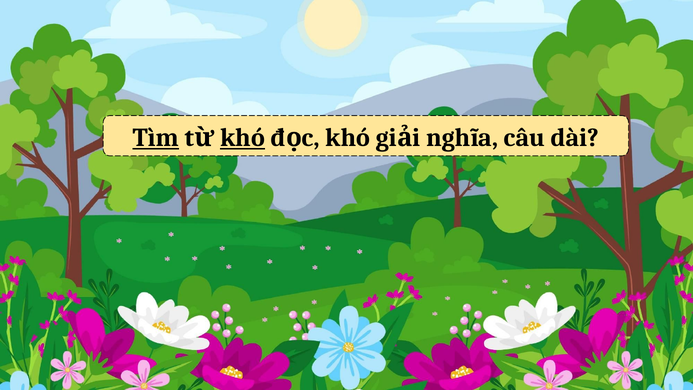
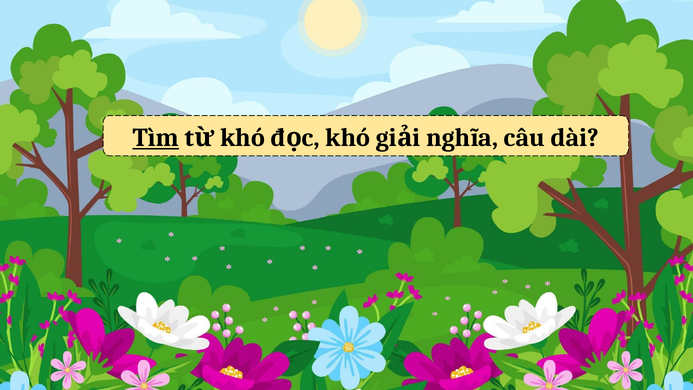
khó underline: present -> none (242, 137)
